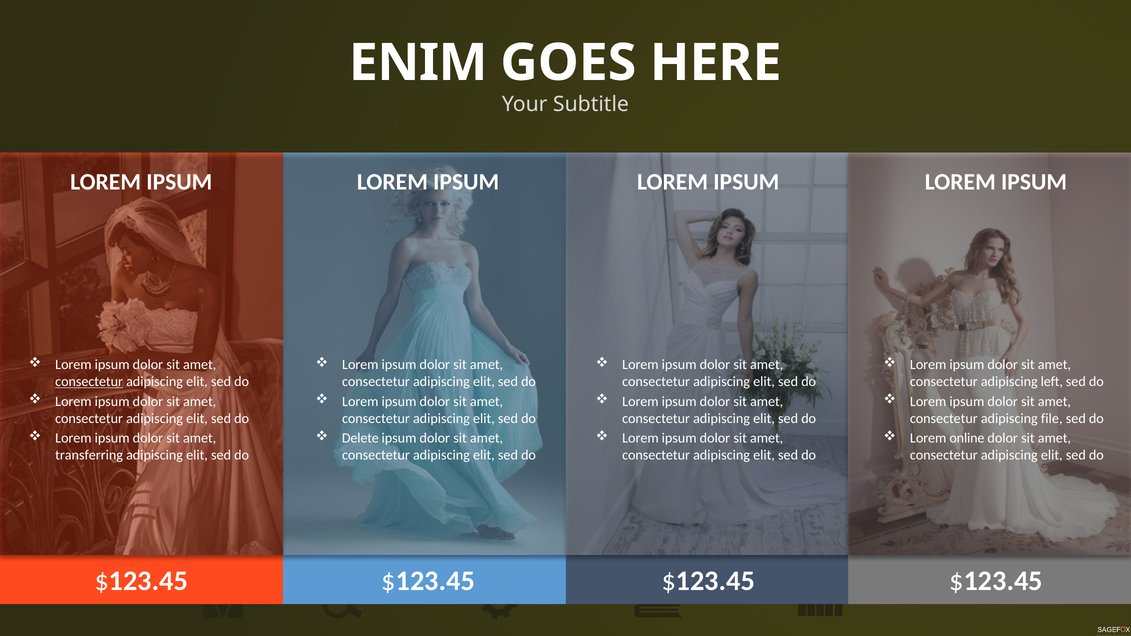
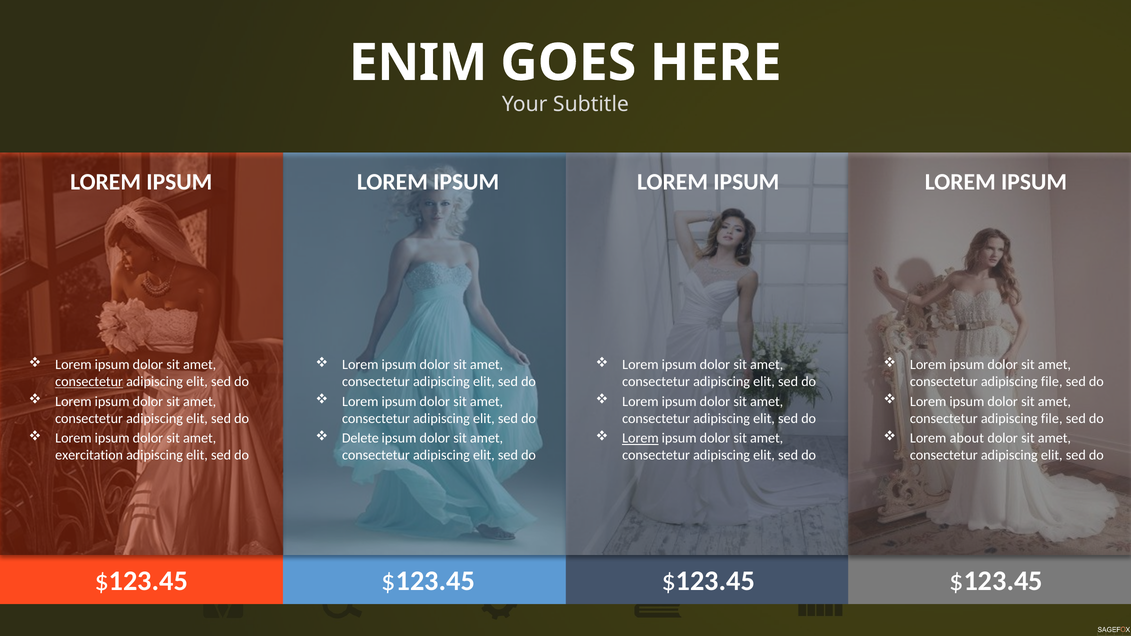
left: left -> file (1052, 382)
Lorem underline: none -> present (640, 438)
online: online -> about (967, 438)
transferring: transferring -> exercitation (89, 455)
